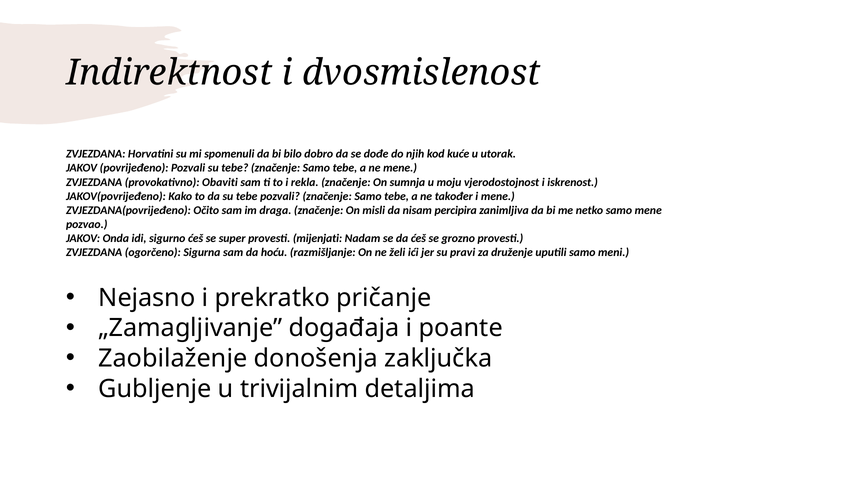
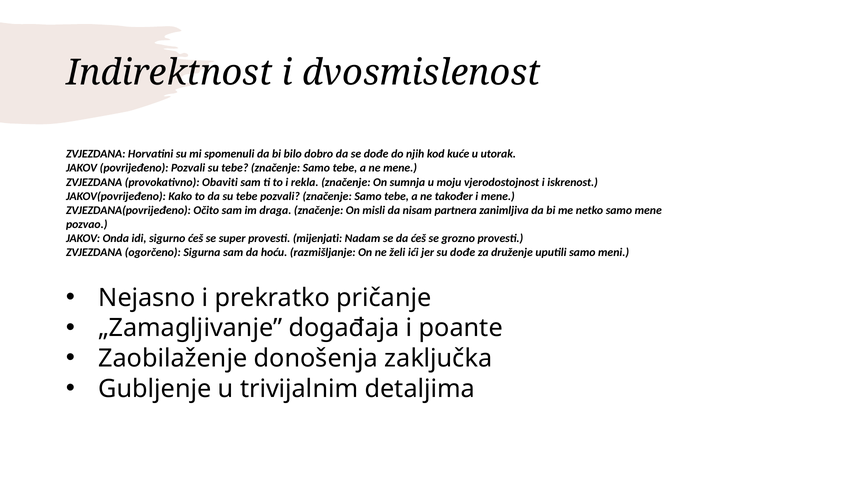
percipira: percipira -> partnera (456, 210)
su pravi: pravi -> dođe (463, 253)
